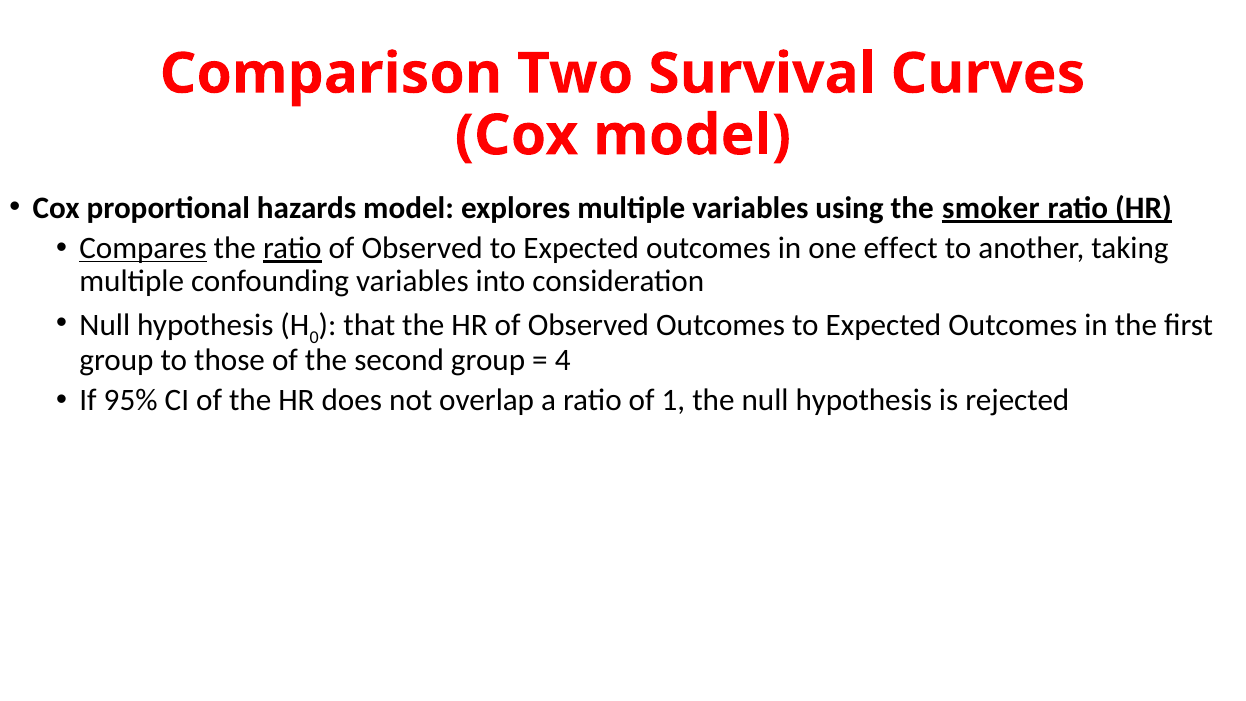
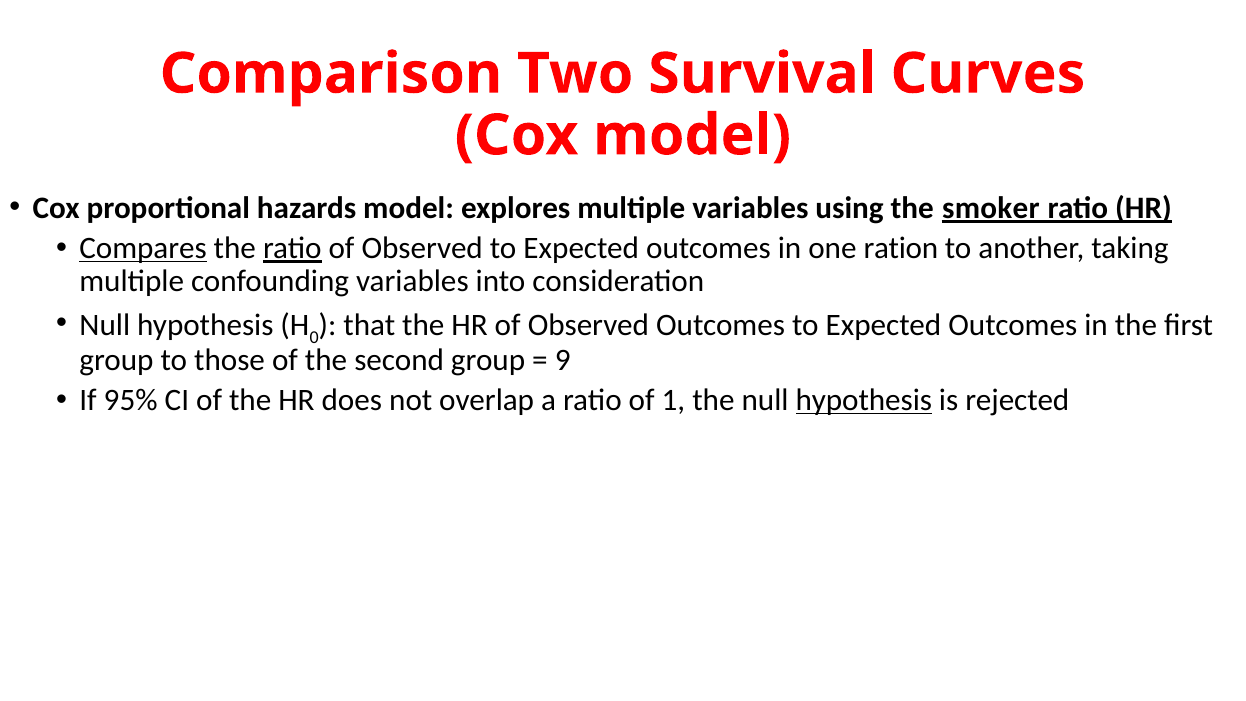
effect: effect -> ration (901, 248)
4: 4 -> 9 (563, 360)
hypothesis underline: none -> present (864, 400)
